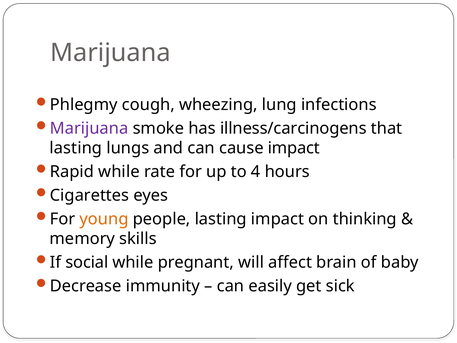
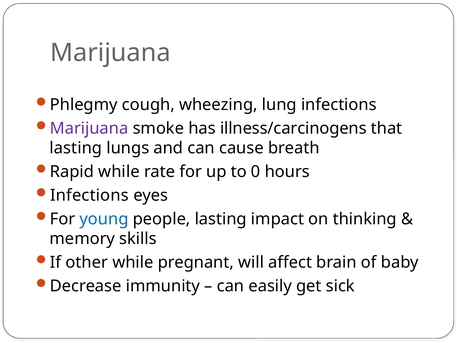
cause impact: impact -> breath (294, 148)
4: 4 -> 0 (256, 172)
Cigarettes: Cigarettes -> Infections (89, 195)
young colour: orange -> blue (104, 219)
social: social -> other (87, 262)
